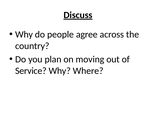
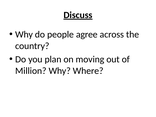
Service: Service -> Million (31, 71)
